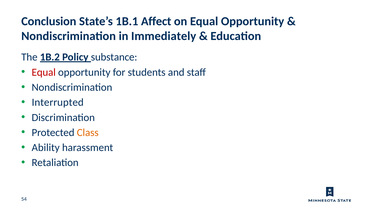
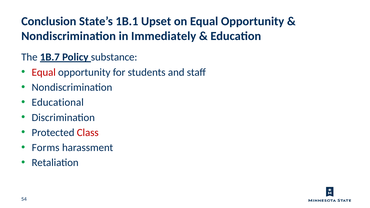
Affect: Affect -> Upset (156, 21)
1B.2: 1B.2 -> 1B.7 (50, 57)
Interrupted: Interrupted -> Educational (58, 102)
Class colour: orange -> red (88, 133)
Ability: Ability -> Forms (46, 148)
